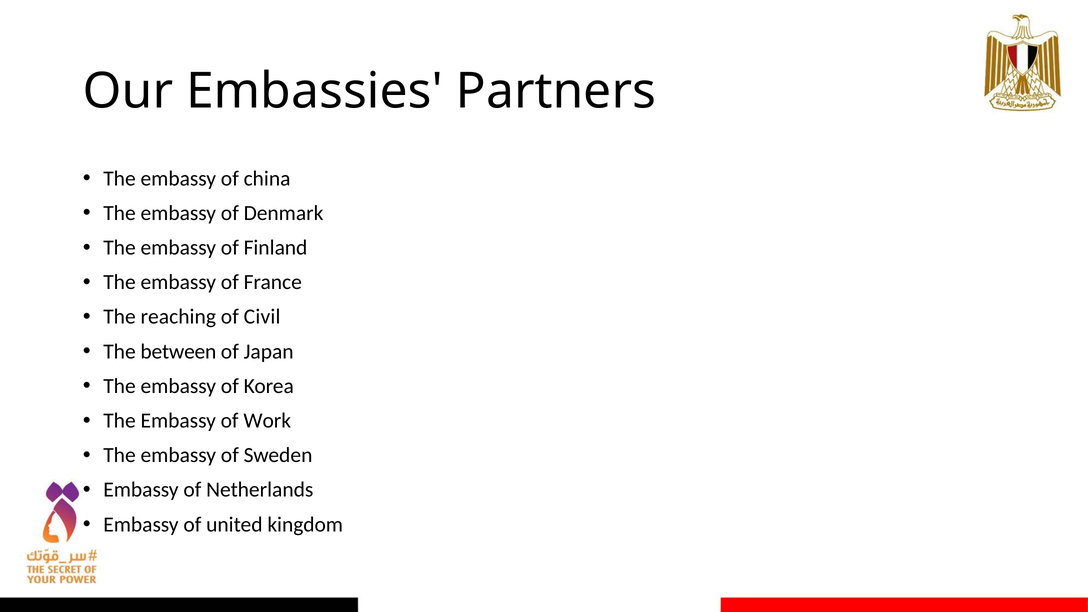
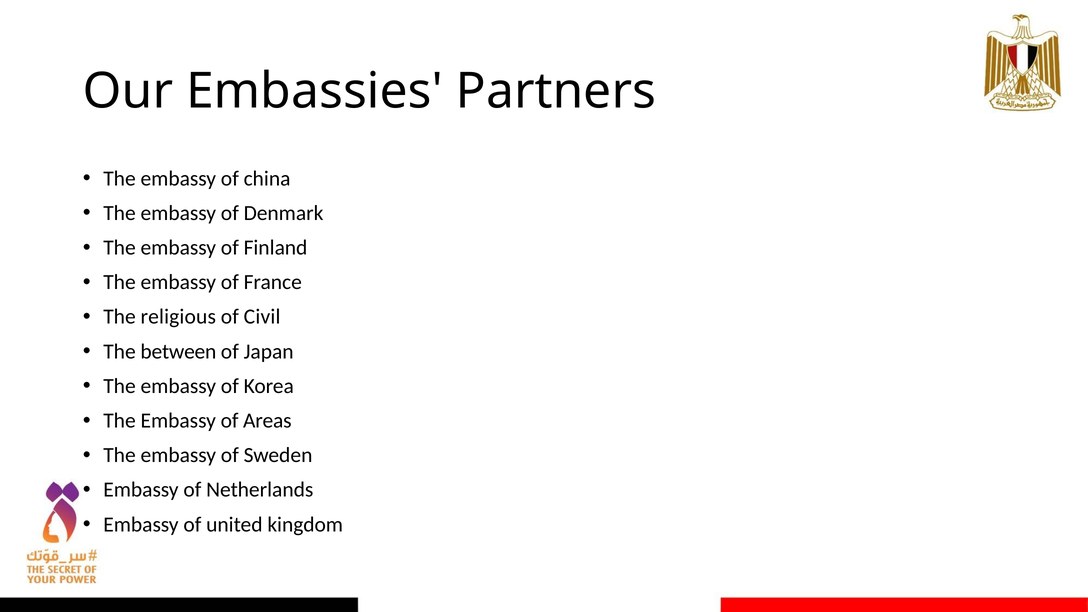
reaching: reaching -> religious (178, 317)
Work: Work -> Areas (267, 421)
